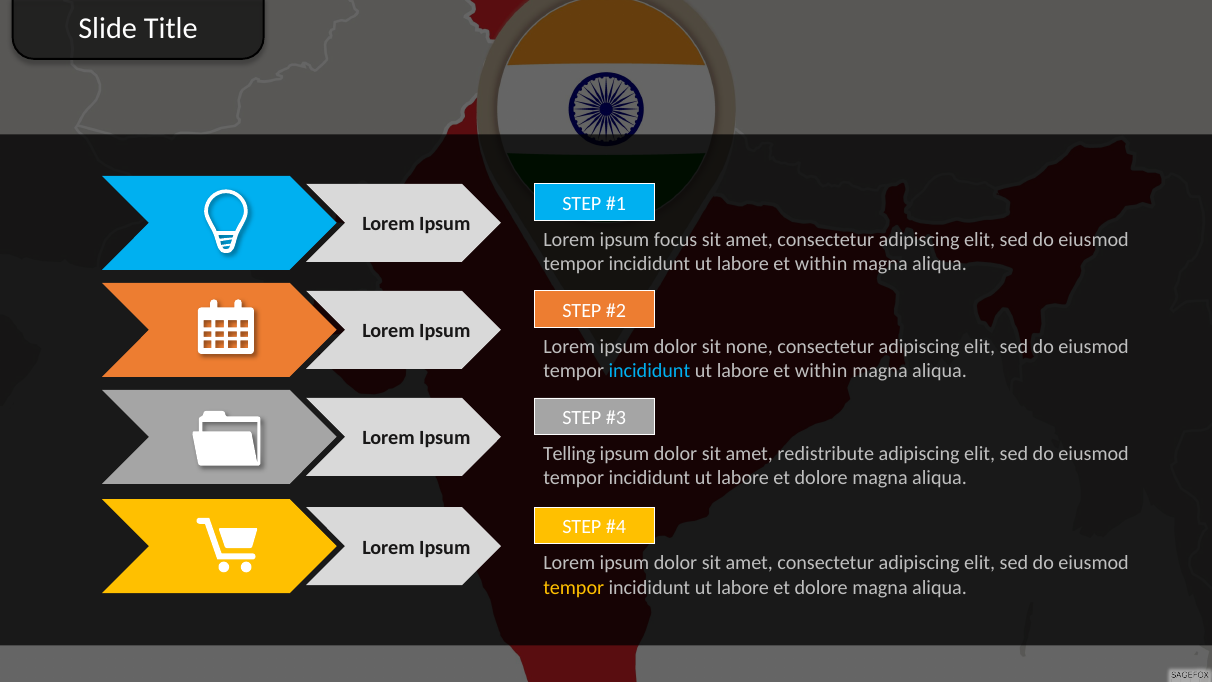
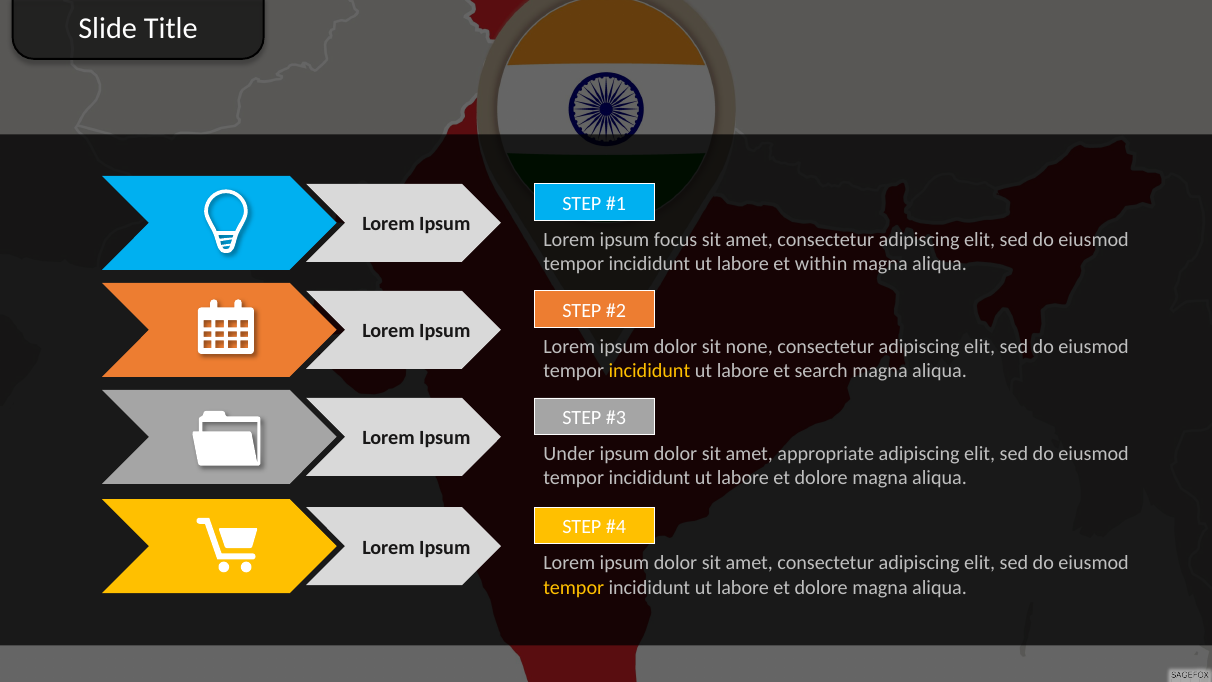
incididunt colour: light blue -> yellow (649, 371)
within: within -> search (821, 371)
Telling: Telling -> Under (569, 454)
redistribute: redistribute -> appropriate (826, 454)
